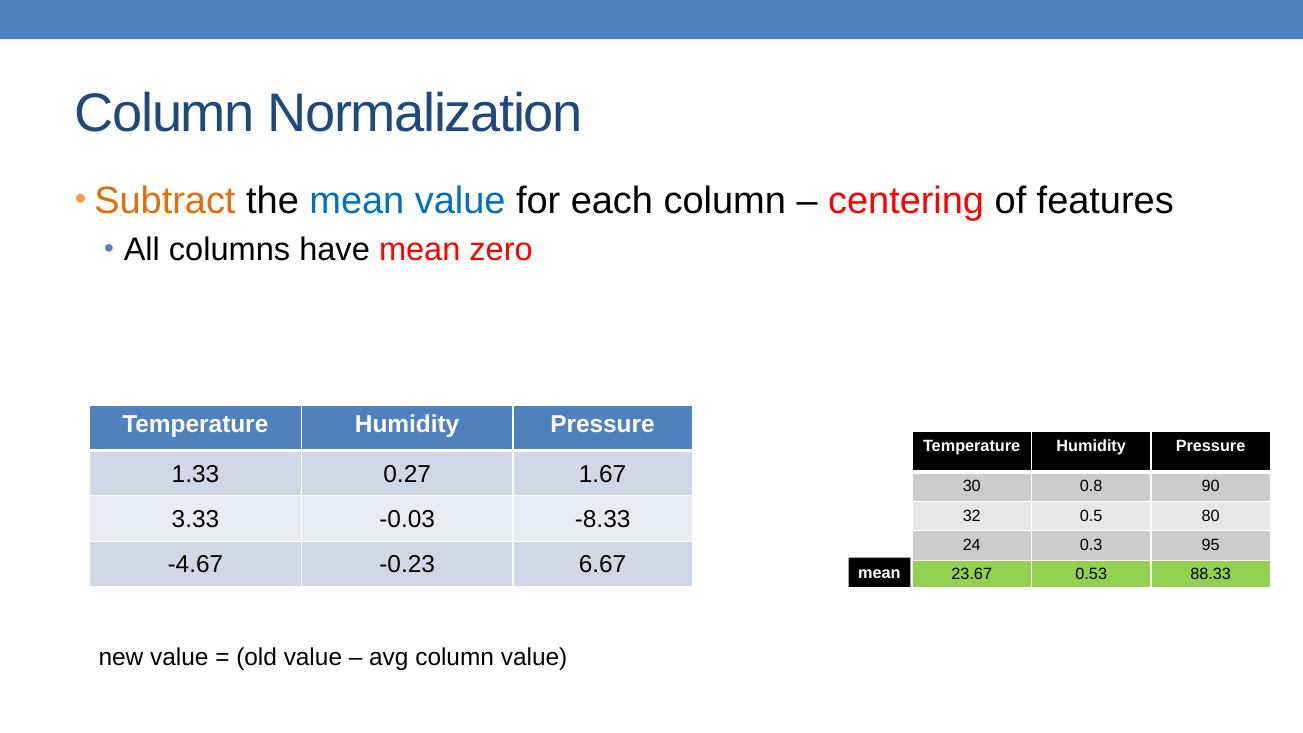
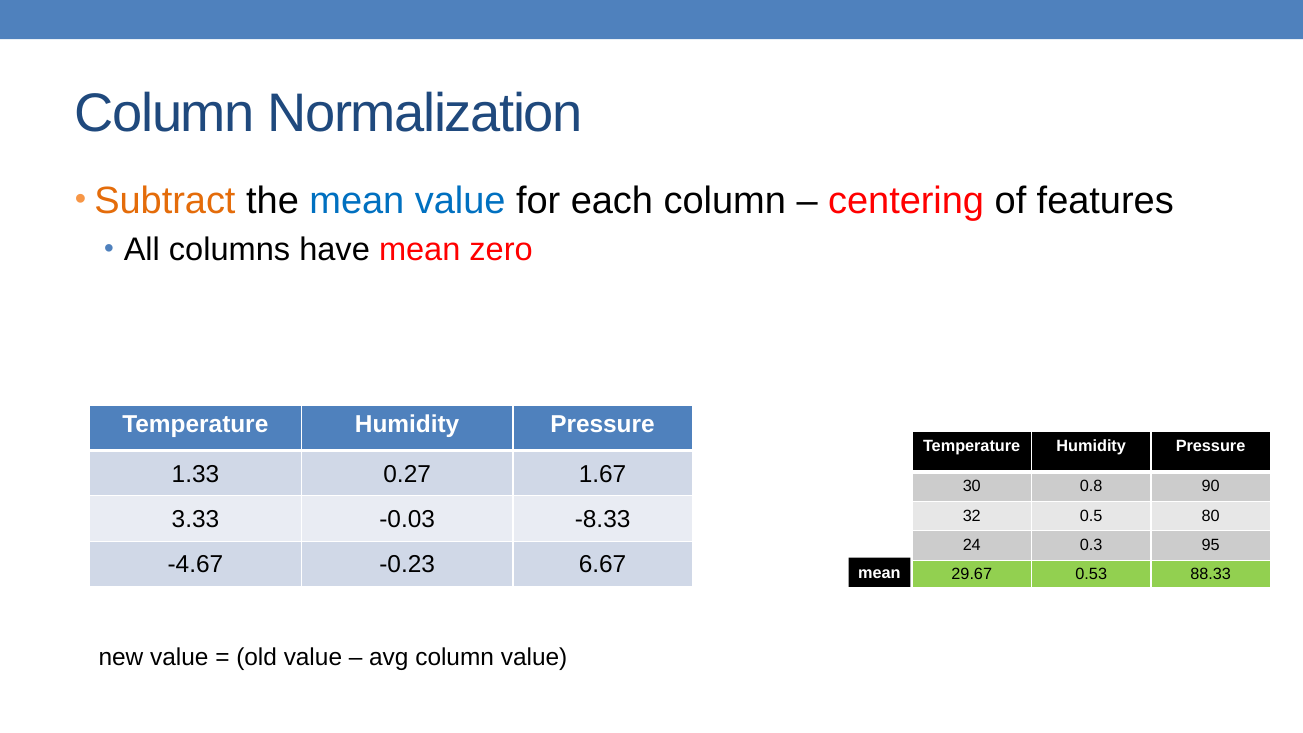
23.67: 23.67 -> 29.67 (972, 575)
